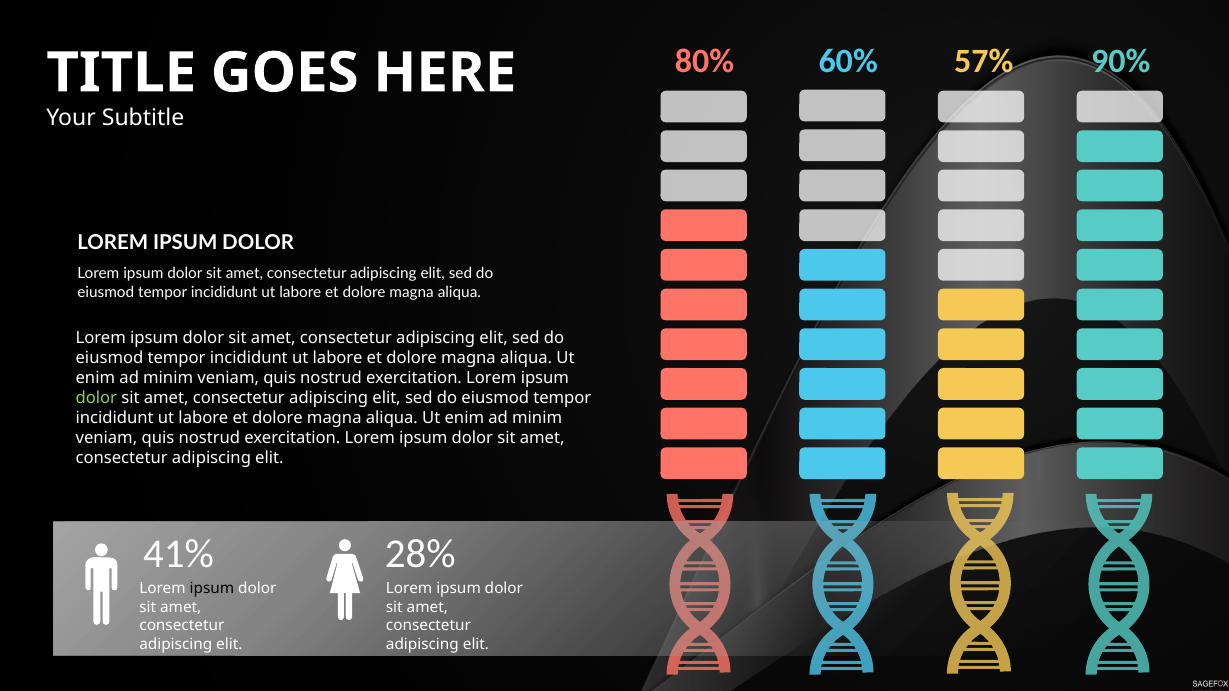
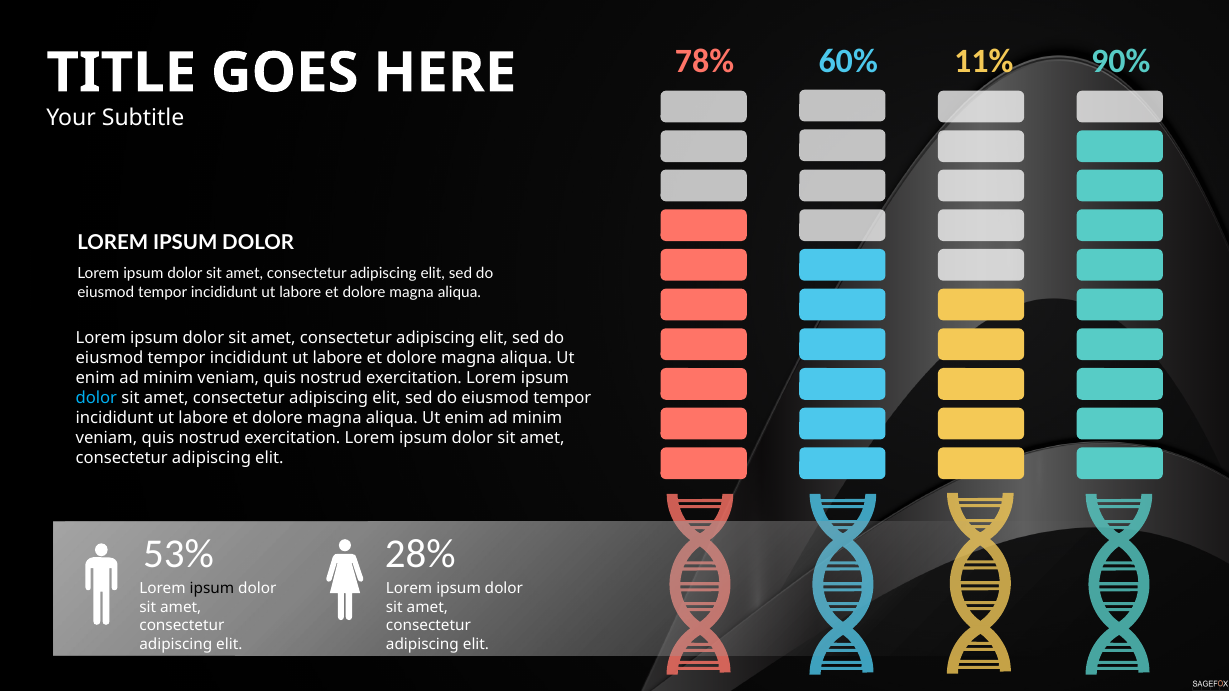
80%: 80% -> 78% (704, 62)
57%: 57% -> 11% (984, 62)
dolor colour: light green -> light blue (96, 398)
41%: 41% -> 53% (178, 555)
